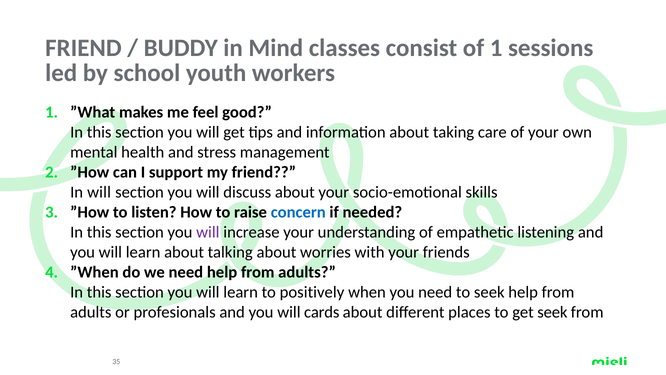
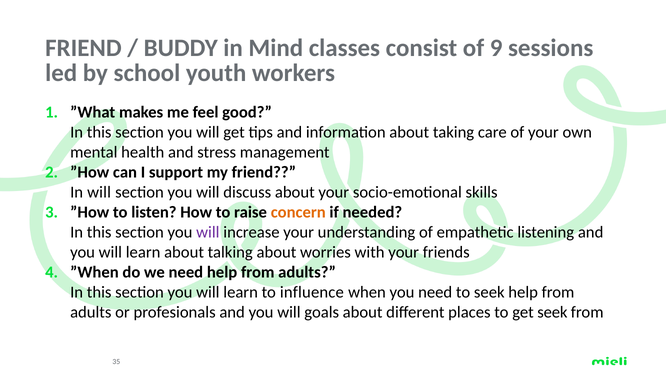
of 1: 1 -> 9 (496, 48)
concern colour: blue -> orange (298, 212)
positively: positively -> influence (312, 292)
cards: cards -> goals (322, 312)
